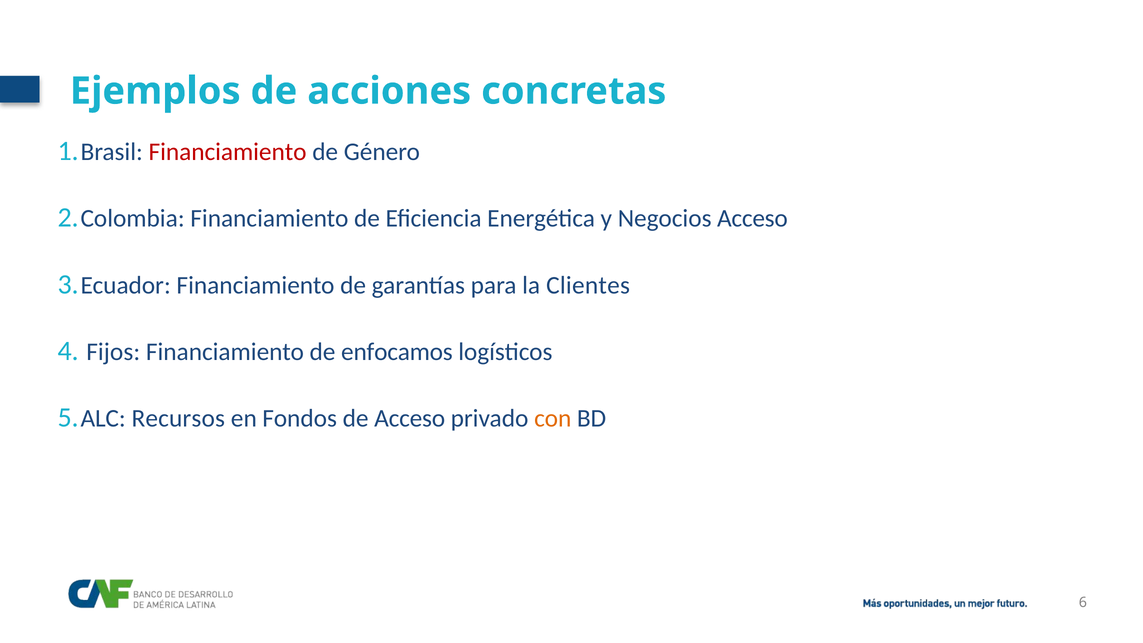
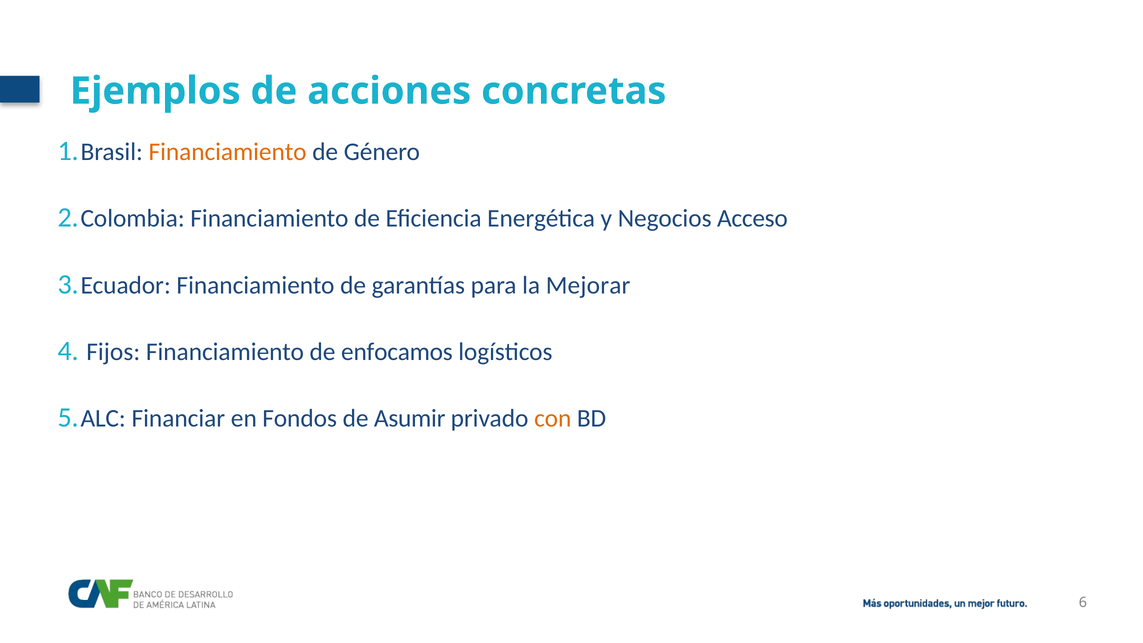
Financiamiento colour: red -> orange (228, 152)
Clientes: Clientes -> Mejorar (588, 285)
Recursos: Recursos -> Financiar (178, 418)
de Acceso: Acceso -> Asumir (410, 418)
